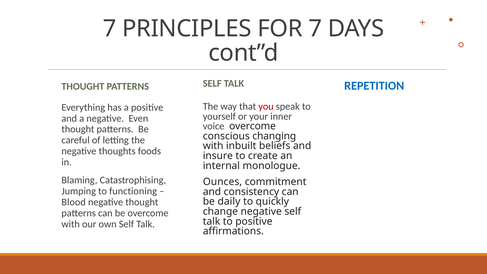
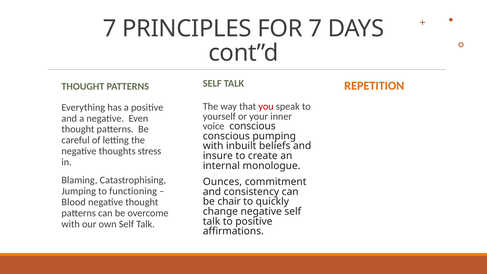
REPETITION colour: blue -> orange (374, 86)
voice overcome: overcome -> conscious (252, 126)
changing: changing -> pumping (274, 136)
foods: foods -> stress (149, 151)
daily: daily -> chair (229, 202)
